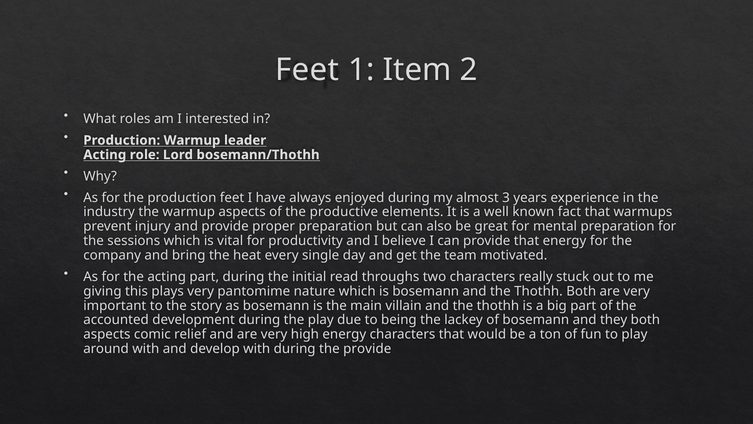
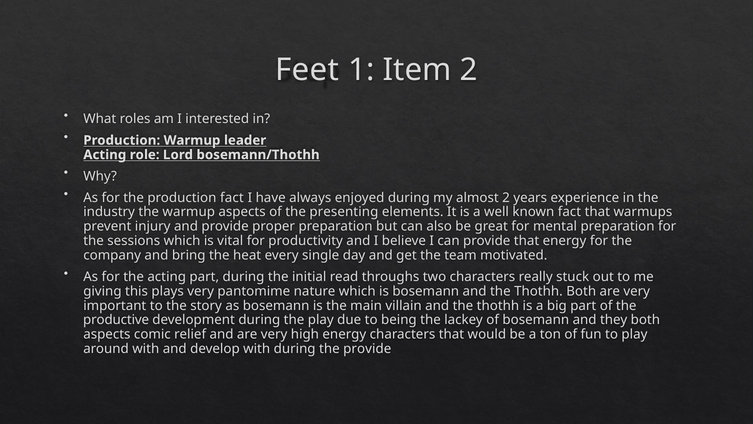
production feet: feet -> fact (232, 197)
almost 3: 3 -> 2 (506, 197)
productive: productive -> presenting (344, 212)
accounted: accounted -> productive (116, 320)
